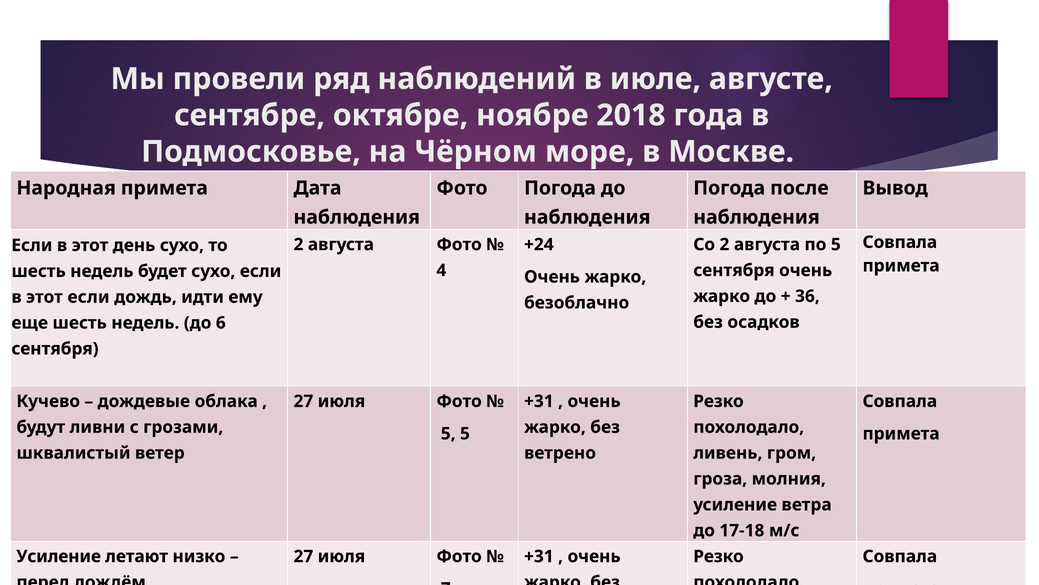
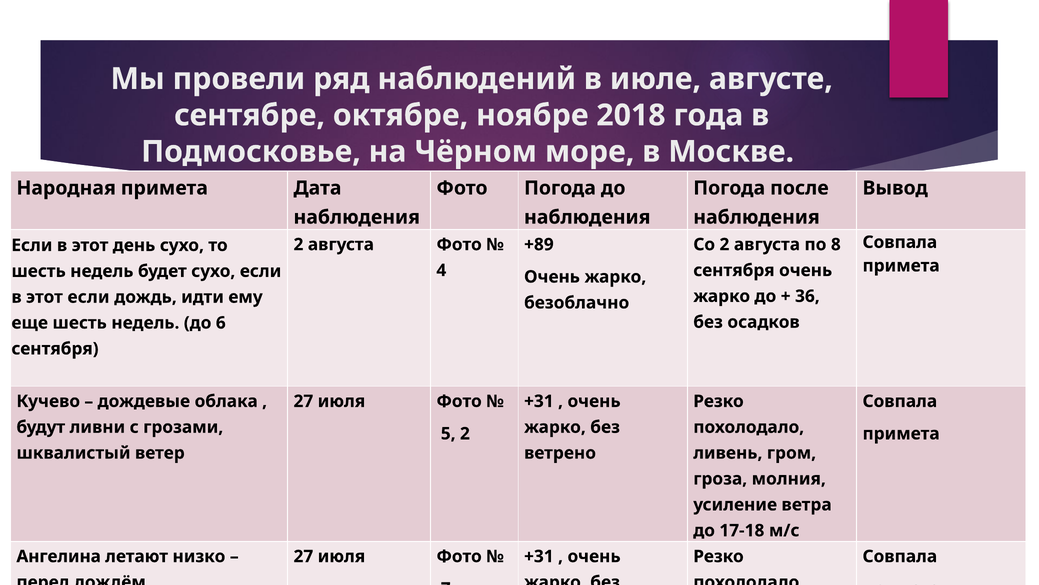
+24: +24 -> +89 (539, 244)
по 5: 5 -> 8 (836, 244)
5 5: 5 -> 2 (465, 433)
Усиление: Усиление -> Ангелина (59, 556)
